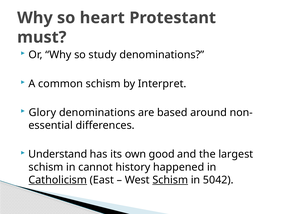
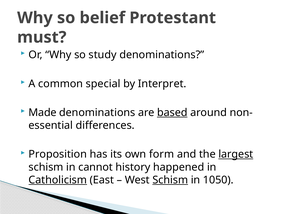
heart: heart -> belief (102, 18)
common schism: schism -> special (103, 84)
Glory: Glory -> Made (43, 113)
based underline: none -> present (172, 113)
Understand: Understand -> Proposition (58, 155)
good: good -> form (162, 155)
largest underline: none -> present (236, 155)
5042: 5042 -> 1050 (218, 180)
